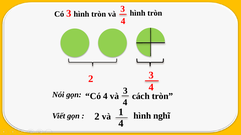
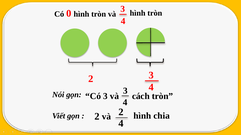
Có 3: 3 -> 0 (69, 13)
Có 4: 4 -> 3 (105, 97)
nghĩ: nghĩ -> chia (162, 116)
2 1: 1 -> 2 (121, 112)
